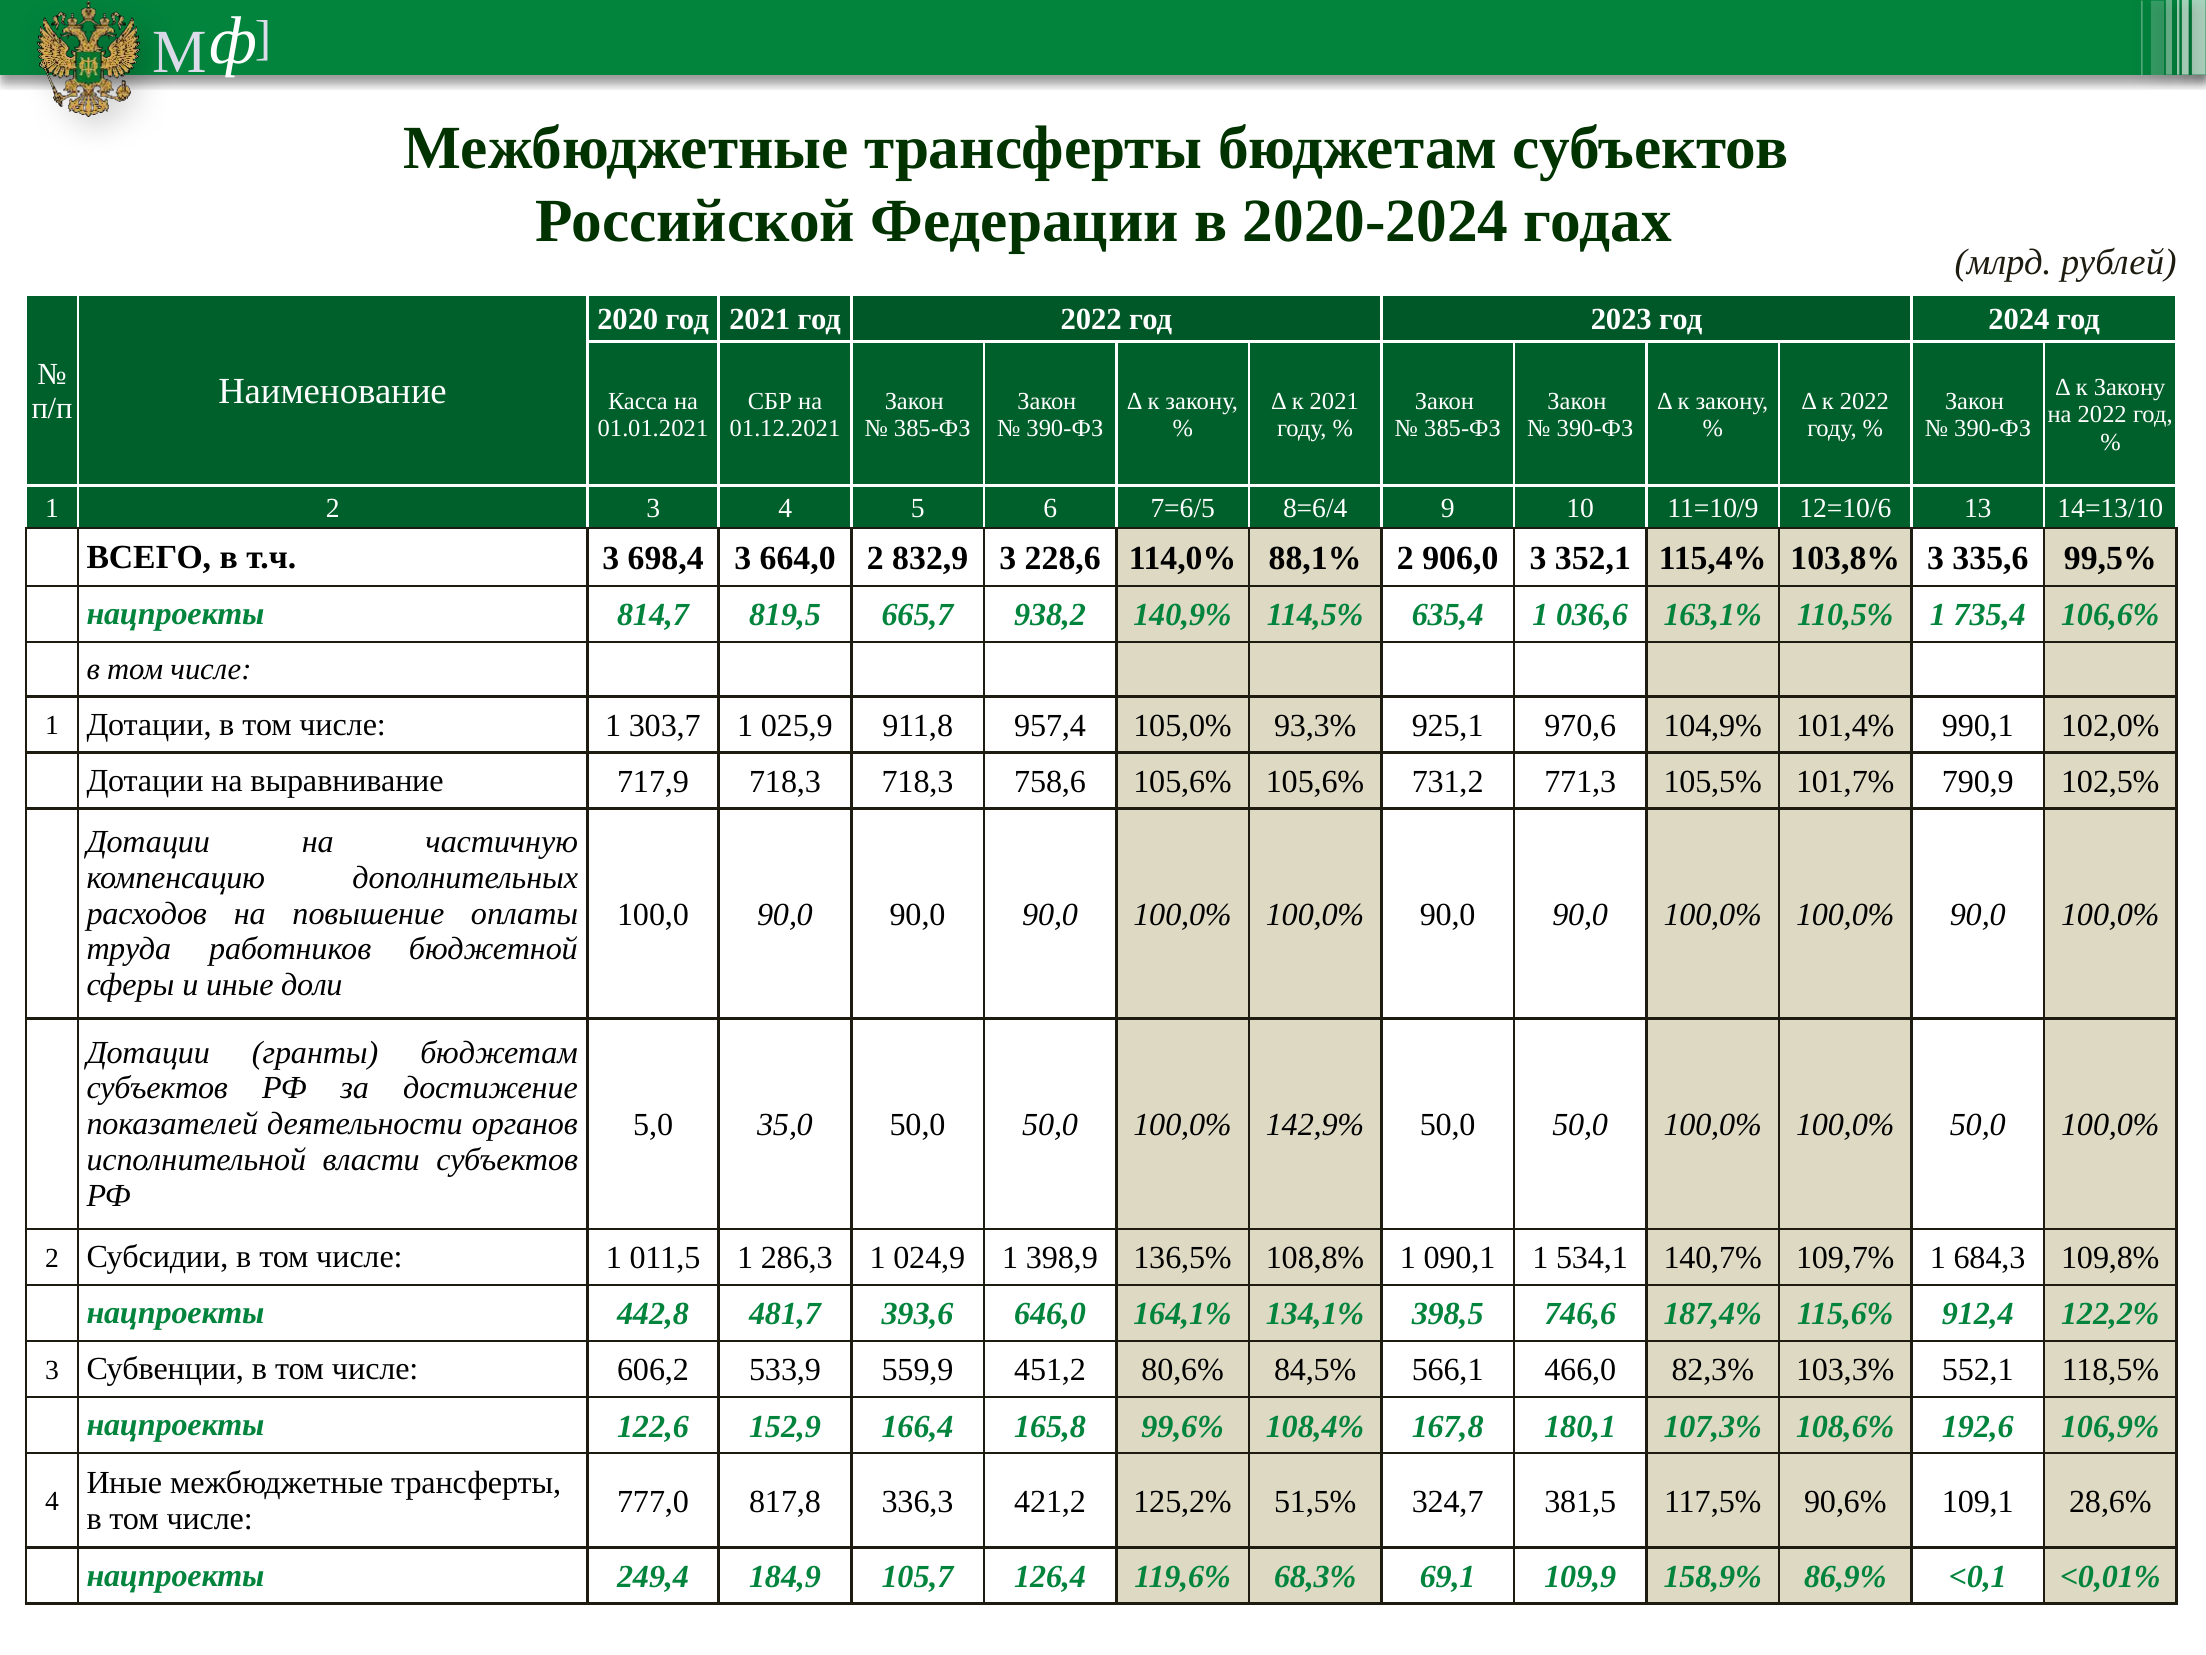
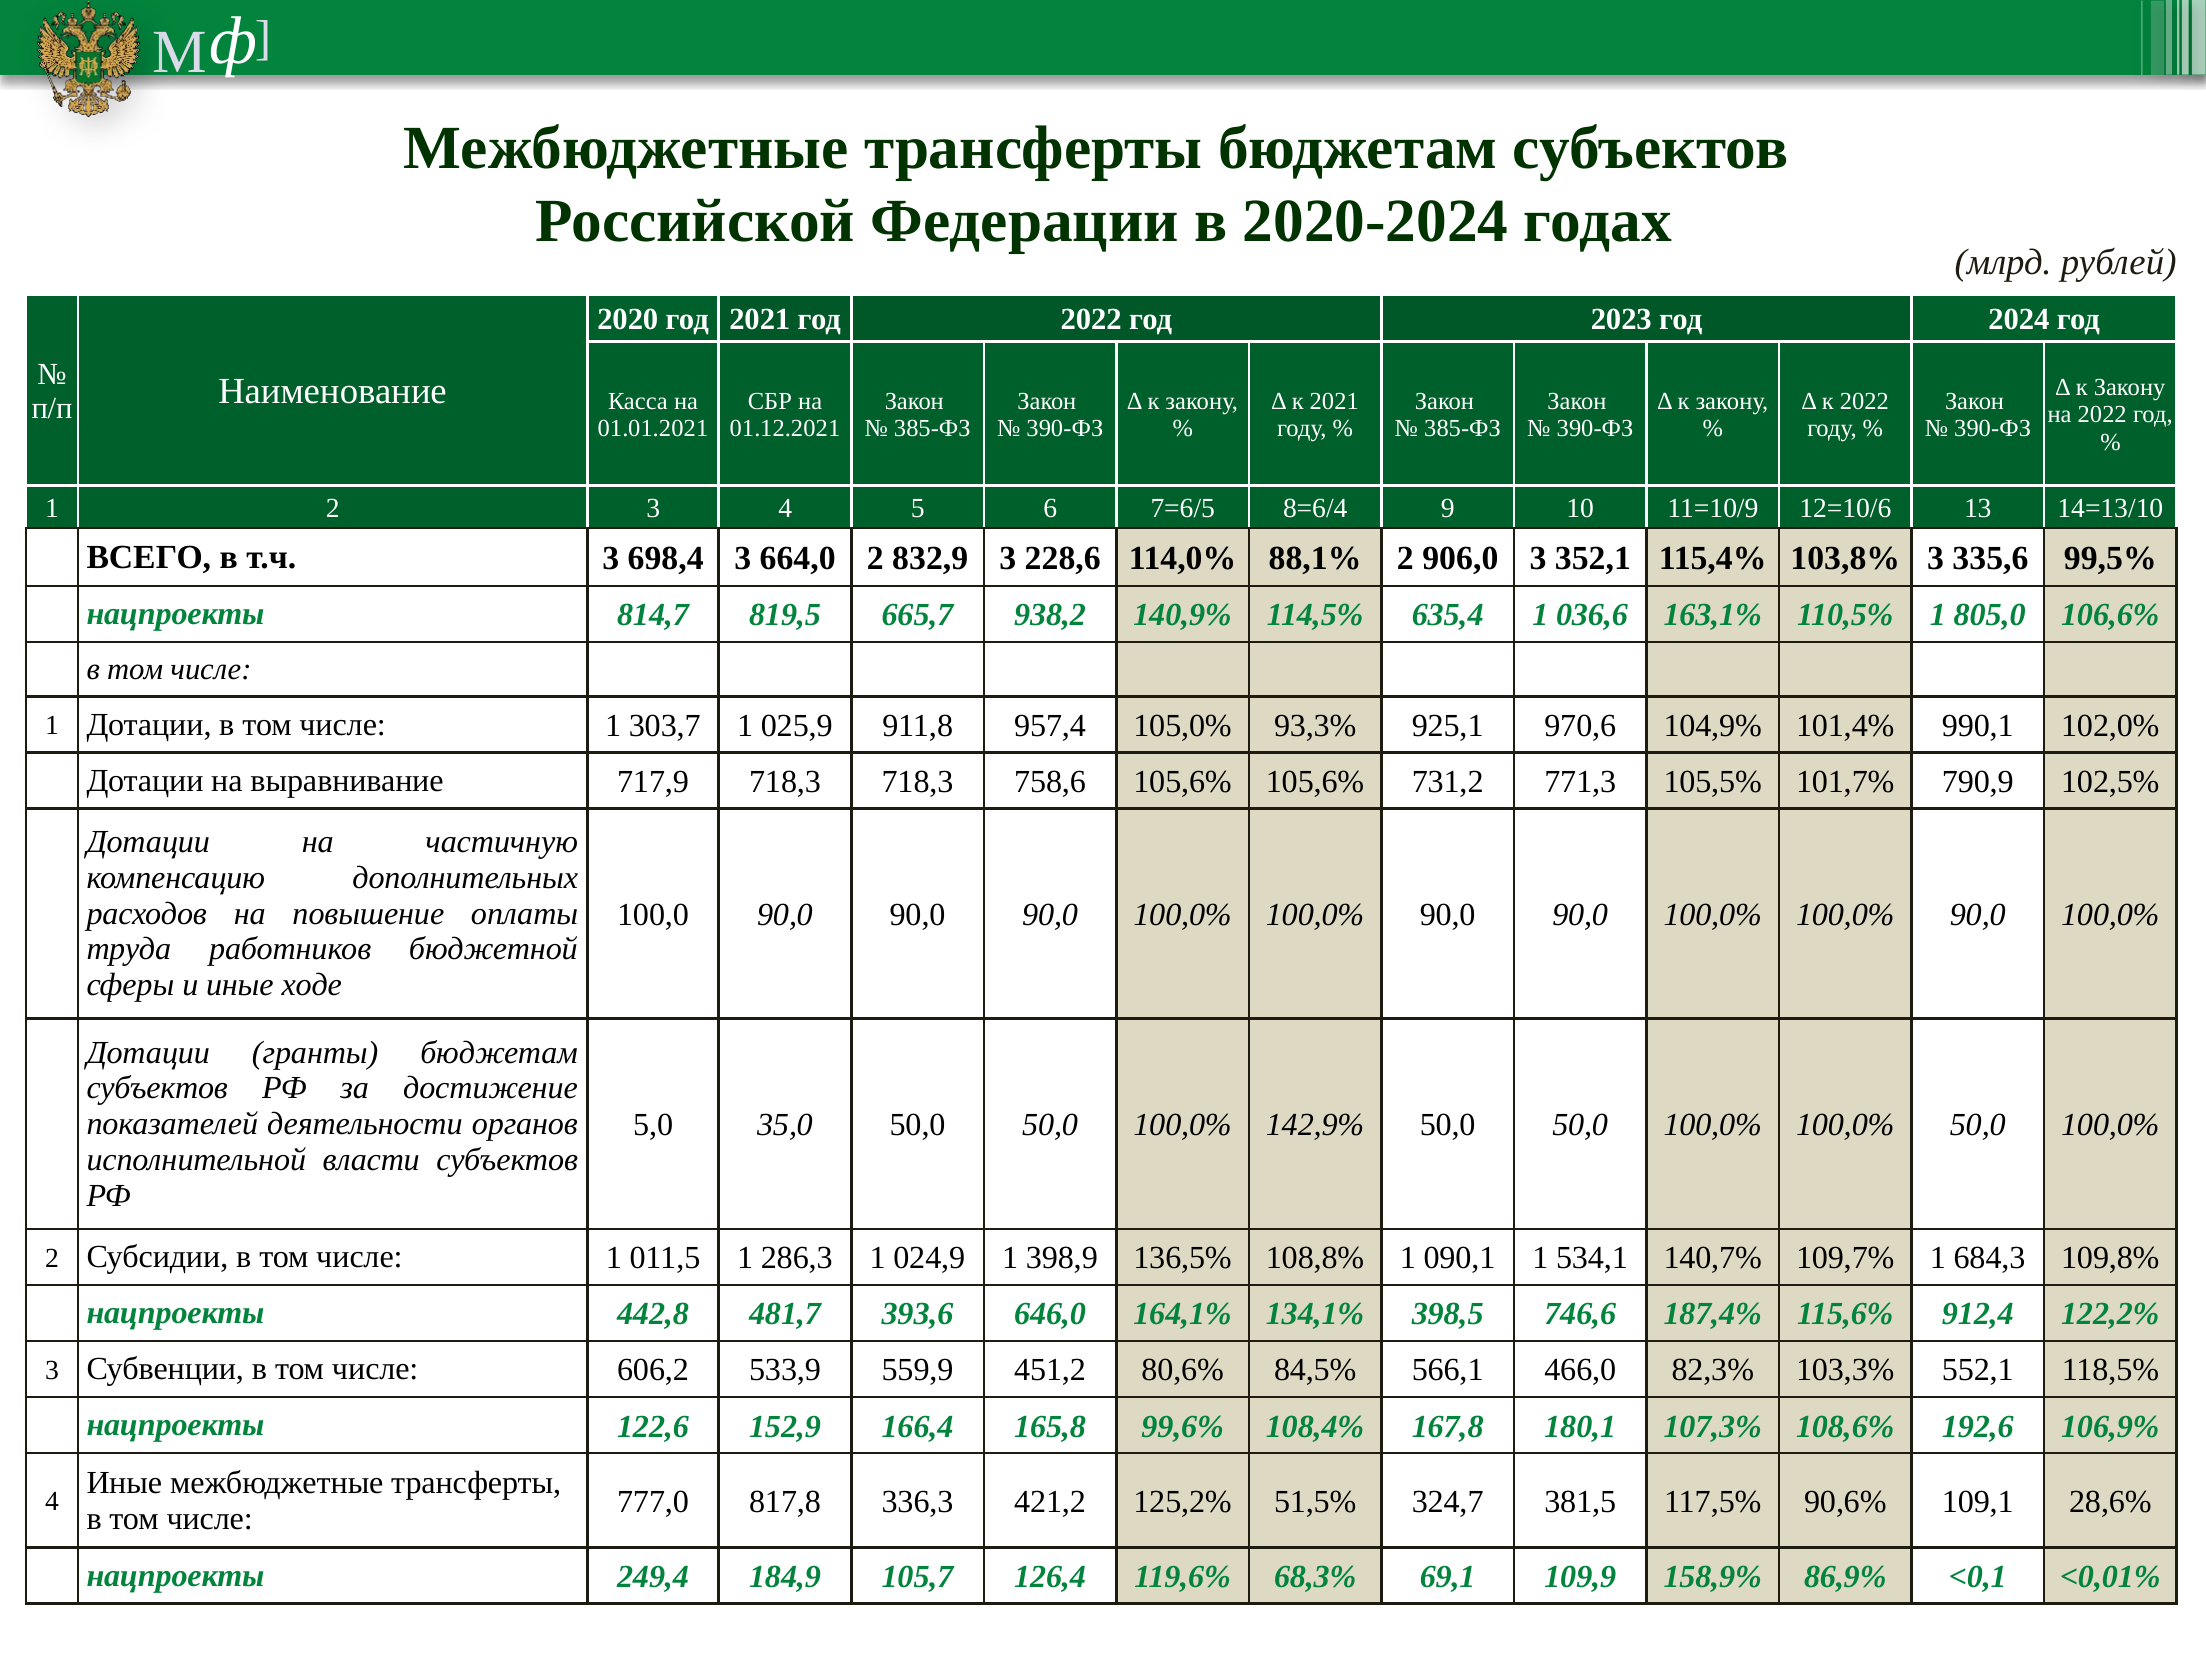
735,4: 735,4 -> 805,0 (1990, 615)
доли: доли -> ходе (312, 985)
